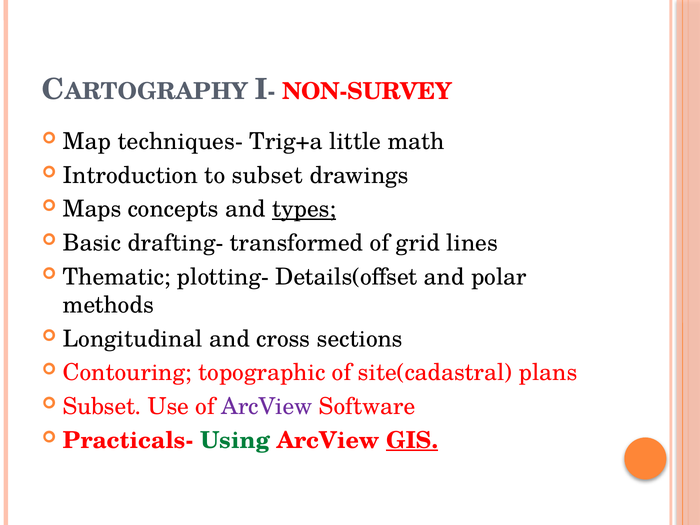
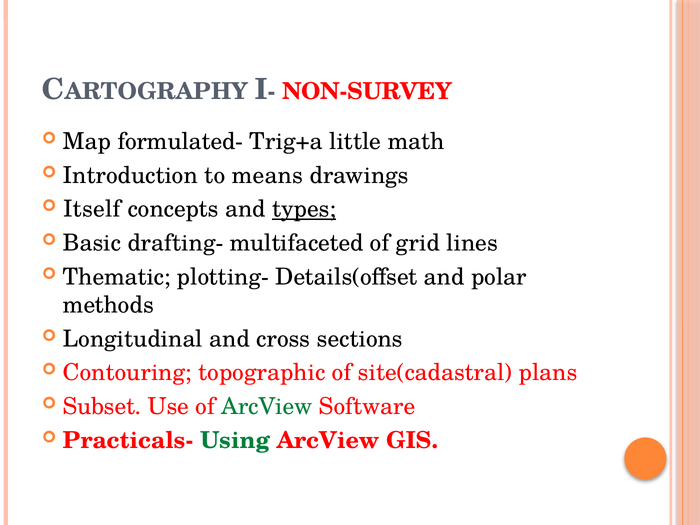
techniques-: techniques- -> formulated- (180, 142)
to subset: subset -> means (267, 175)
Maps: Maps -> Itself (92, 209)
transformed: transformed -> multifaceted (297, 243)
ArcView colour: purple -> green (267, 406)
GIS underline: present -> none (412, 440)
